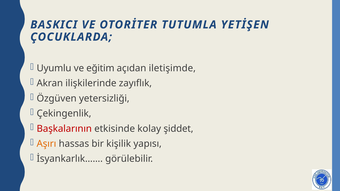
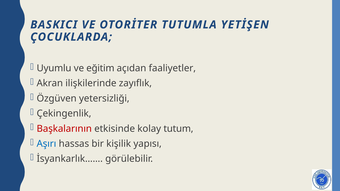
iletişimde: iletişimde -> faaliyetler (172, 68)
şiddet: şiddet -> tutum (178, 129)
Aşırı colour: orange -> blue (46, 144)
